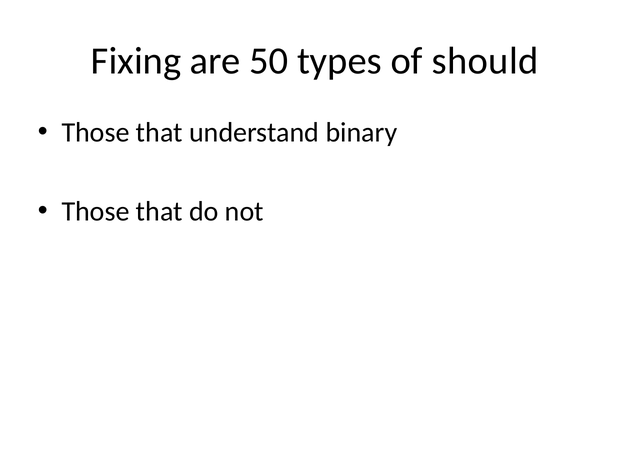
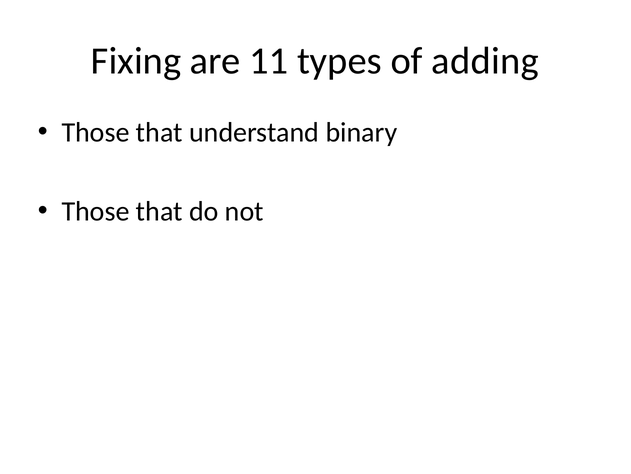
50: 50 -> 11 (269, 61)
should: should -> adding (485, 61)
